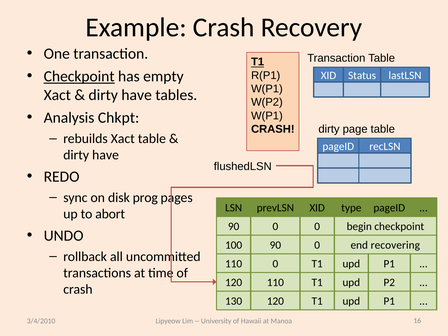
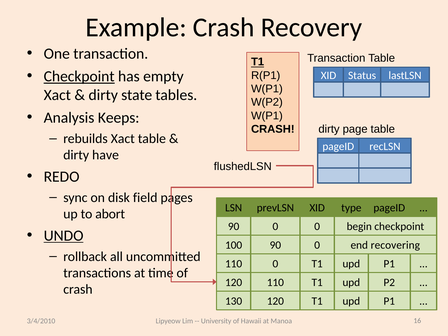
have: have -> state (137, 95)
Chkpt: Chkpt -> Keeps (119, 118)
prog: prog -> field (145, 198)
UNDO underline: none -> present (64, 236)
